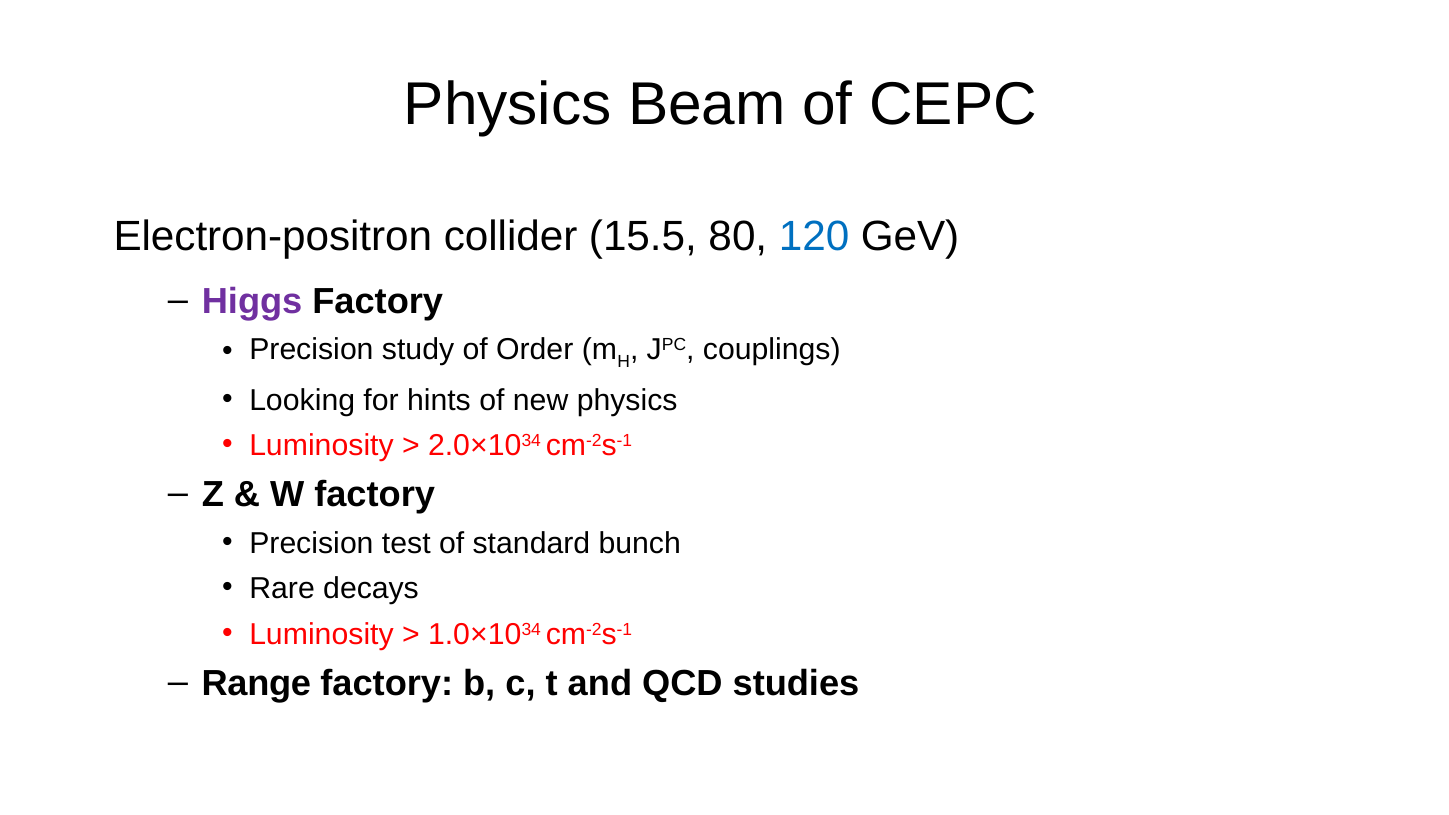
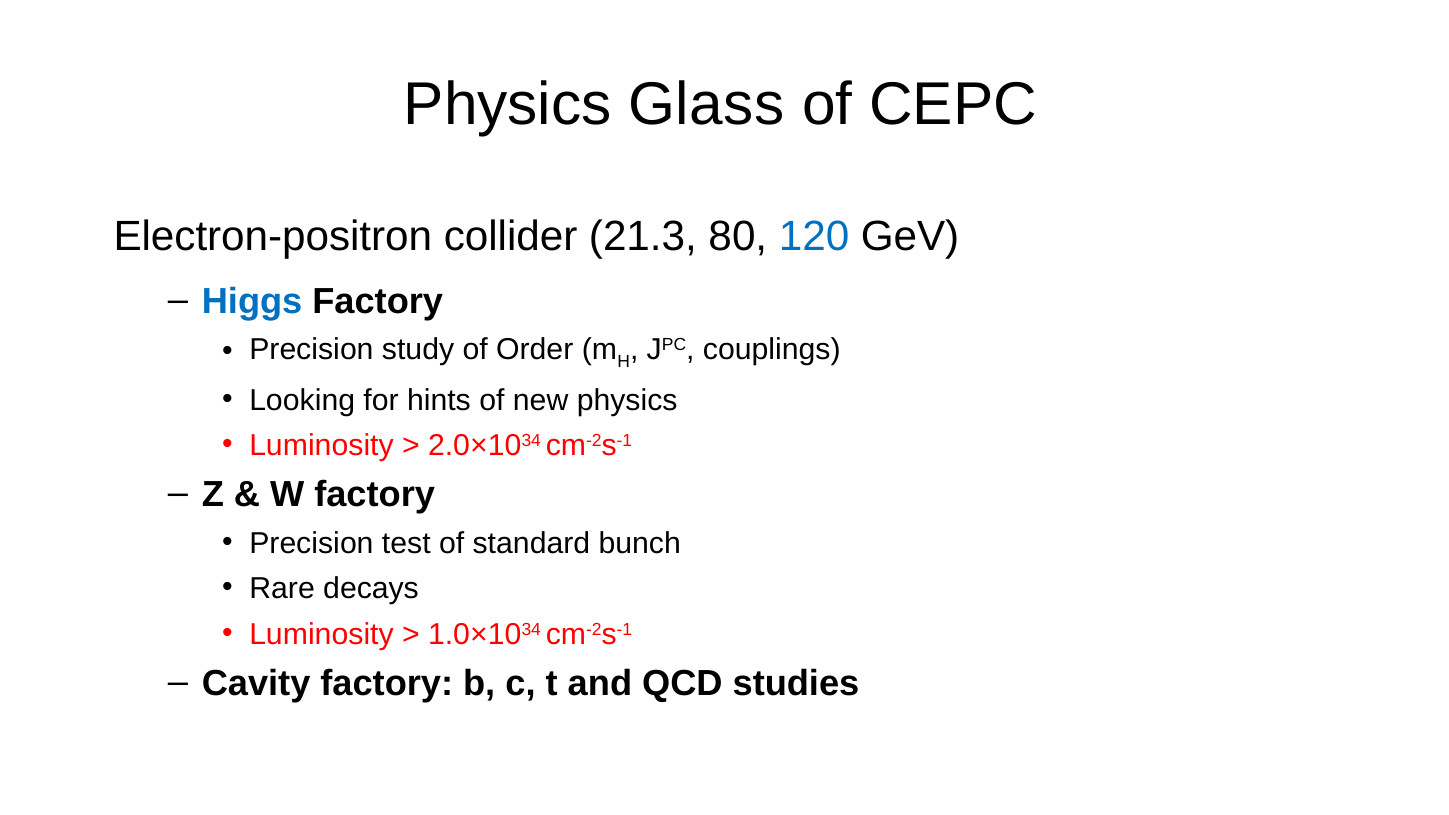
Beam: Beam -> Glass (707, 105)
15.5: 15.5 -> 21.3 (643, 237)
Higgs colour: purple -> blue (252, 301)
Range: Range -> Cavity (256, 683)
